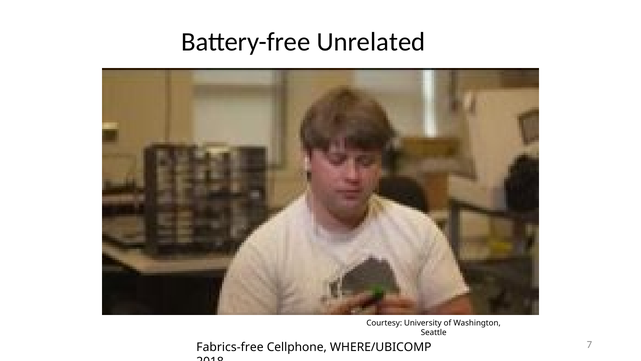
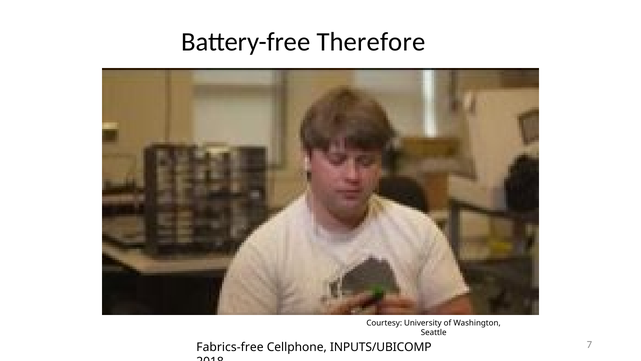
Unrelated: Unrelated -> Therefore (371, 42)
WHERE/UBICOMP: WHERE/UBICOMP -> INPUTS/UBICOMP (381, 347)
